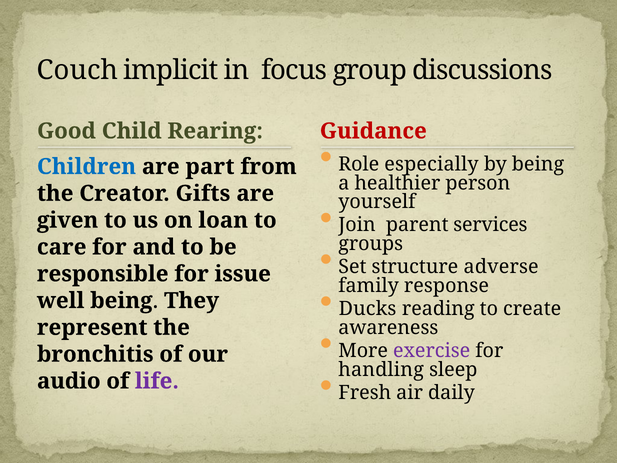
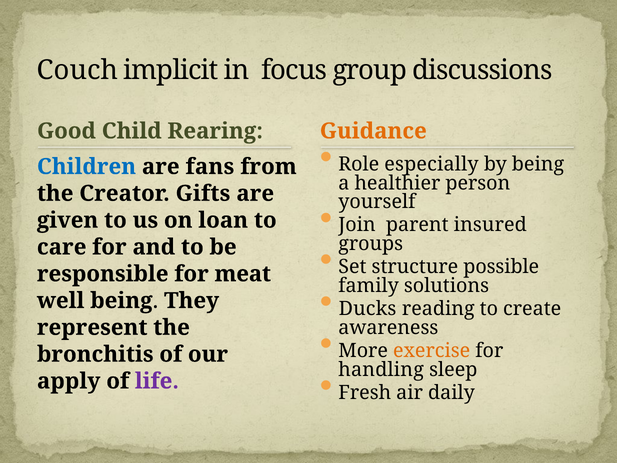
Guidance colour: red -> orange (373, 131)
part: part -> fans (210, 167)
services: services -> insured (490, 225)
adverse: adverse -> possible (501, 267)
issue: issue -> meat (243, 274)
response: response -> solutions (446, 286)
exercise colour: purple -> orange (432, 351)
audio: audio -> apply (69, 381)
